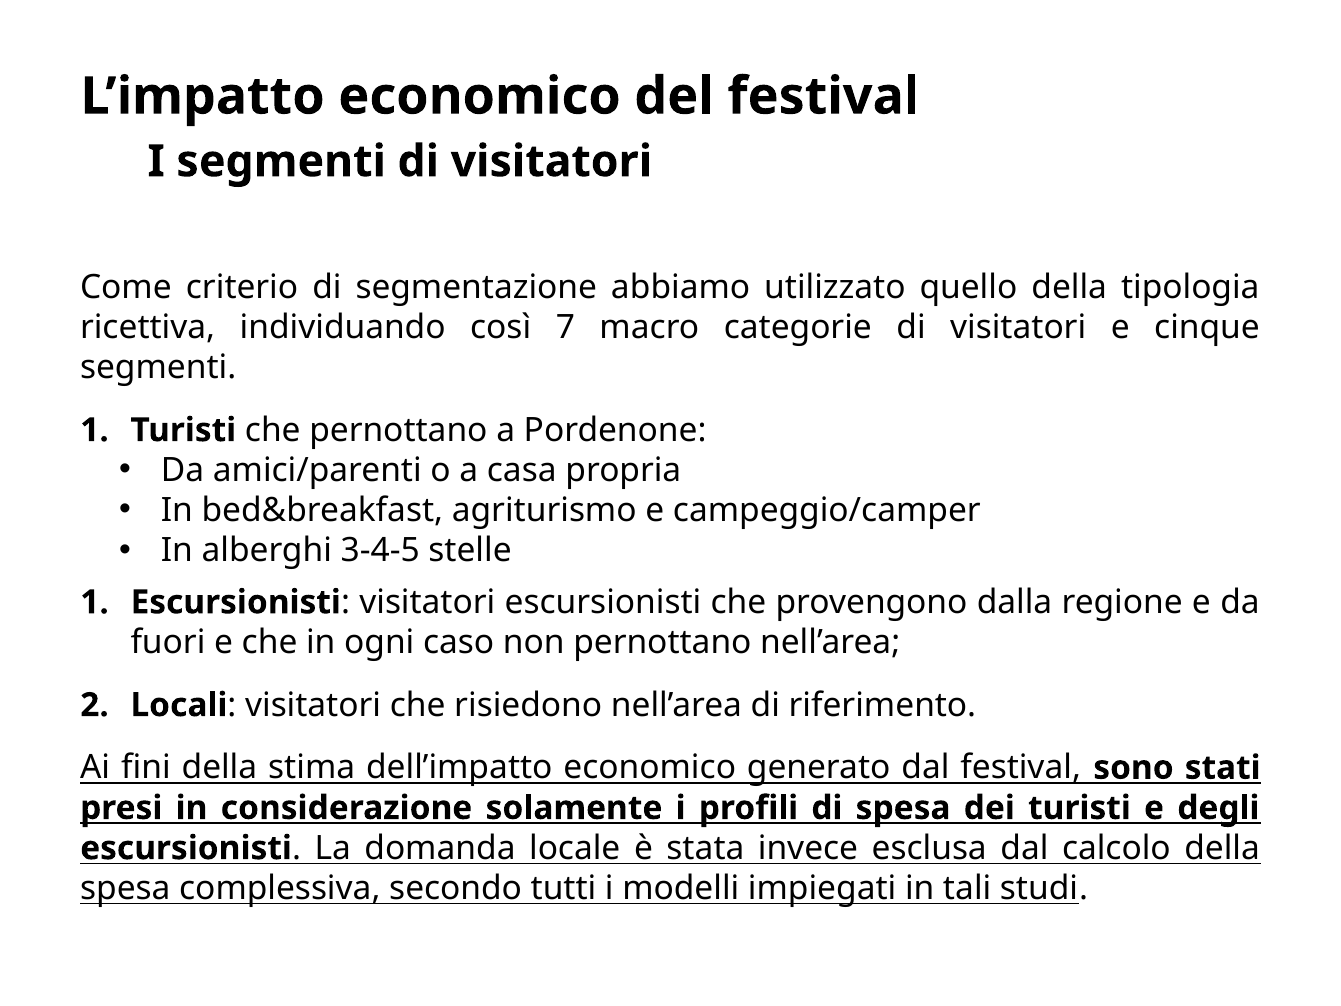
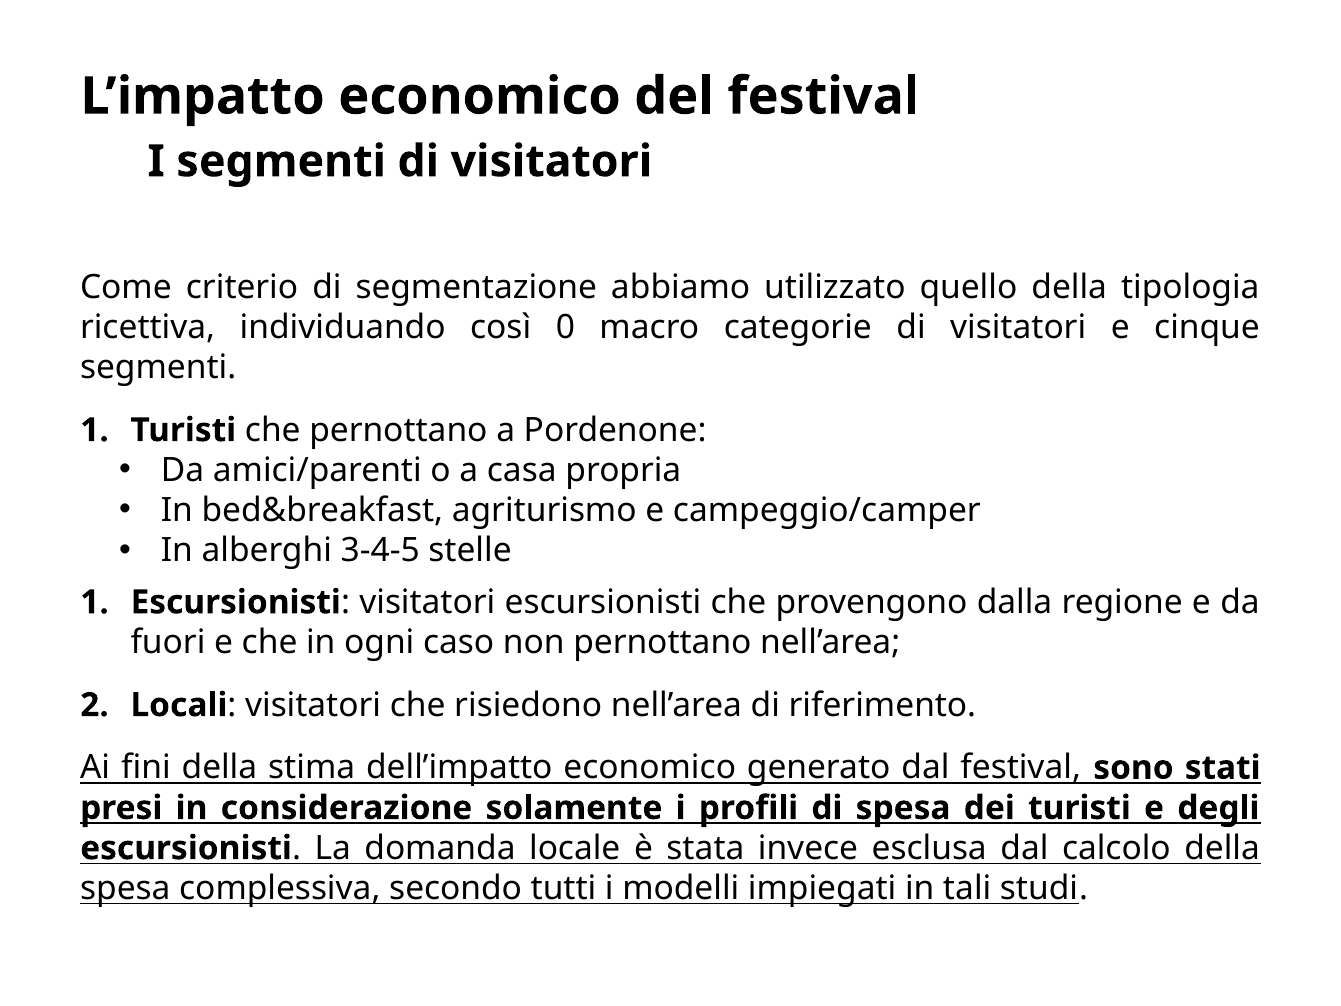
7: 7 -> 0 (565, 327)
